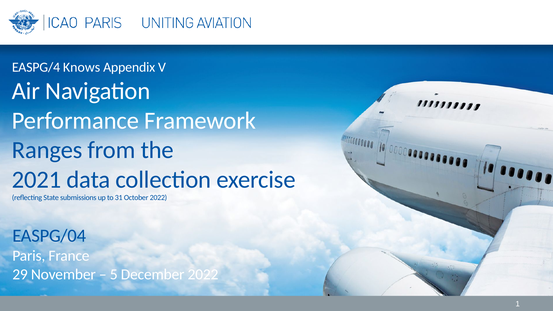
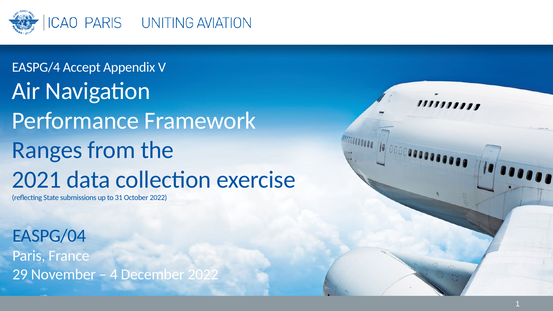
Knows: Knows -> Accept (82, 67)
5: 5 -> 4 (114, 274)
